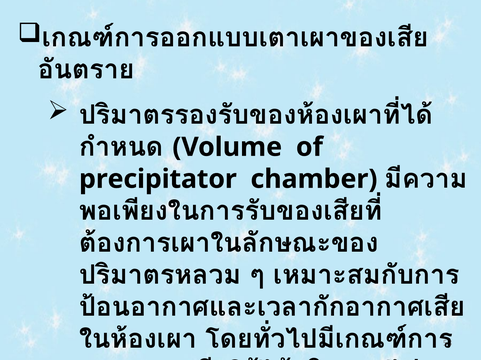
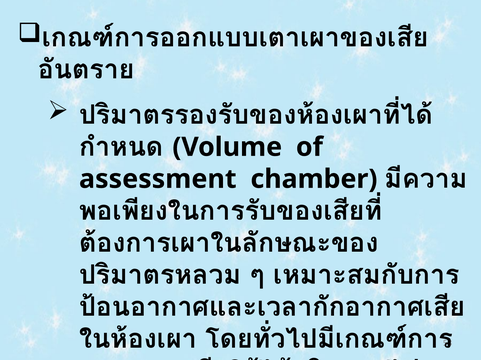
precipitator: precipitator -> assessment (158, 179)
